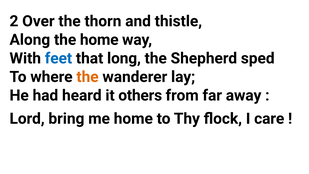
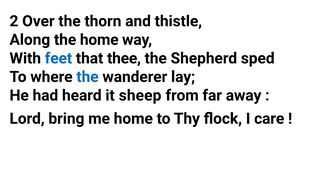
long: long -> thee (124, 58)
the colour: orange -> blue (87, 77)
others: others -> sheep (140, 95)
